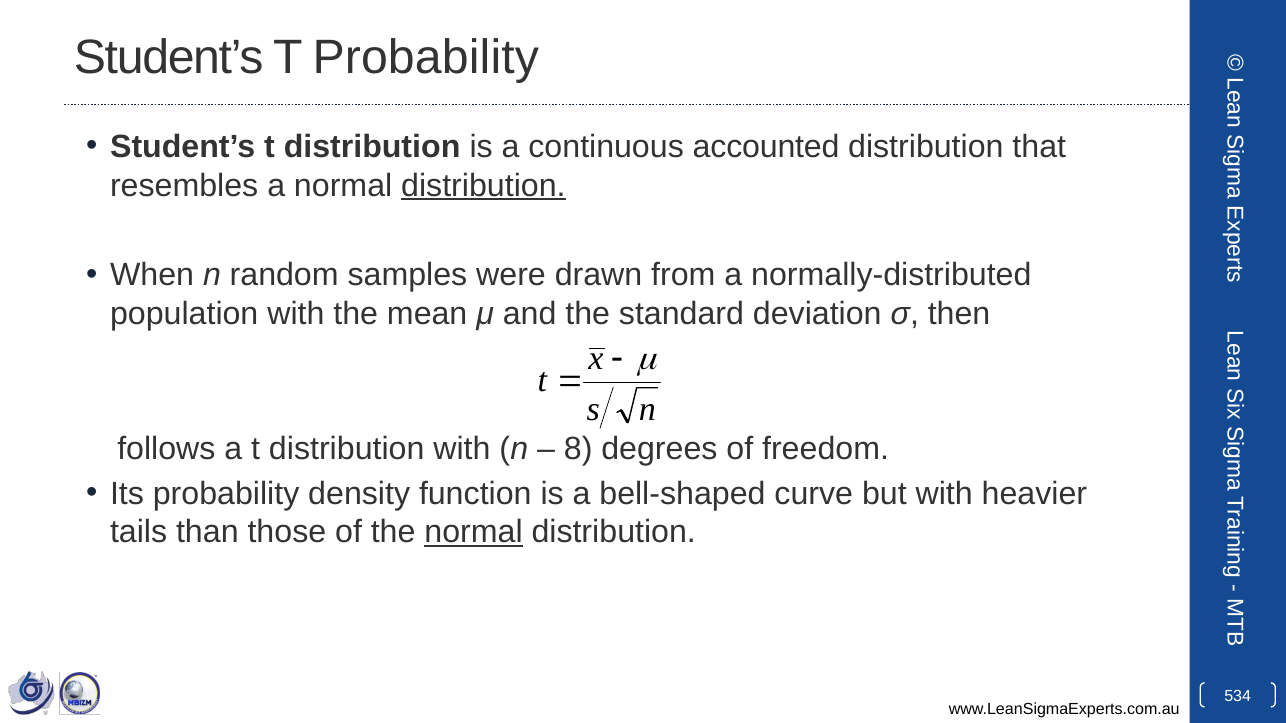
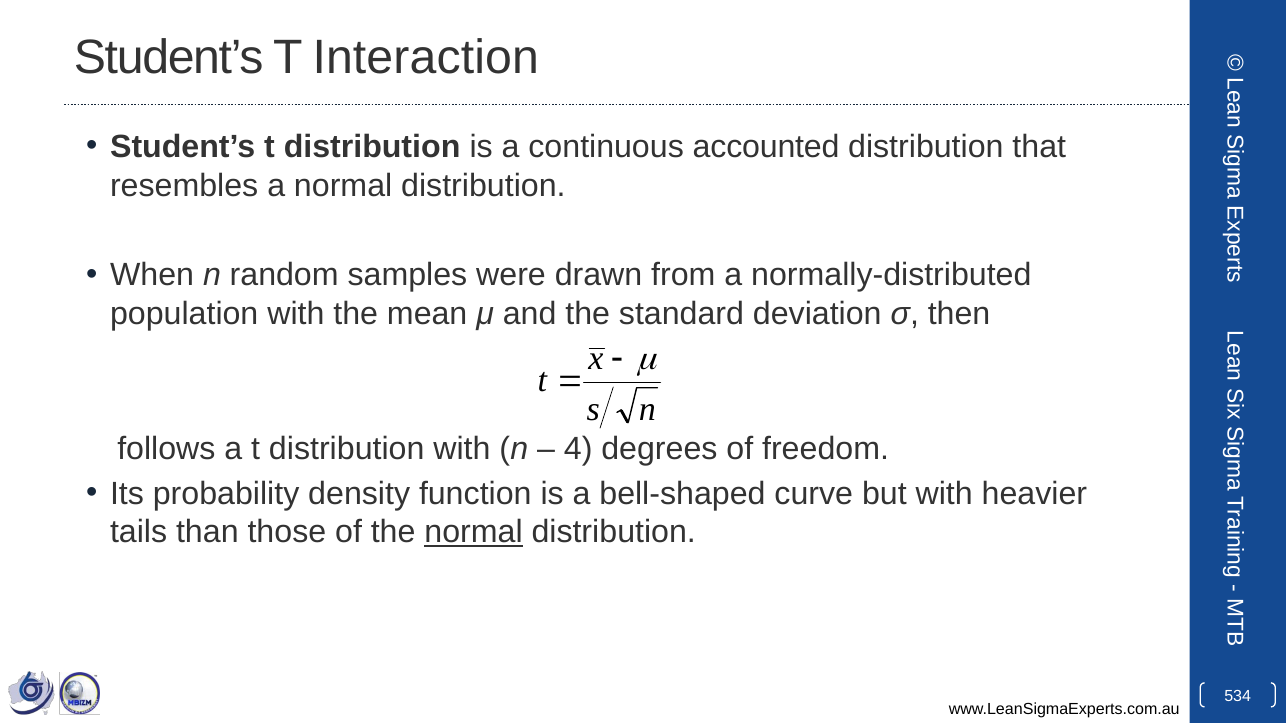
T Probability: Probability -> Interaction (426, 57)
distribution underline: present -> none (483, 186)
8: 8 -> 4 (578, 449)
